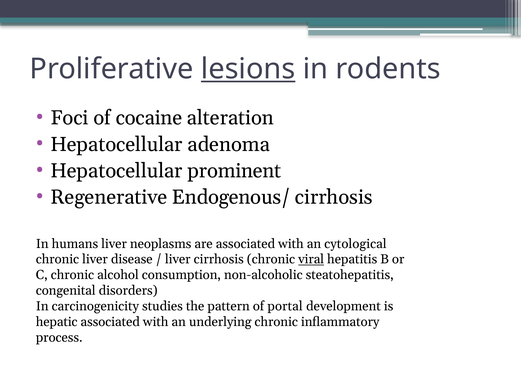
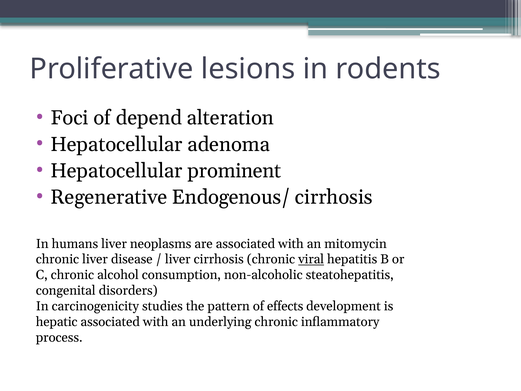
lesions underline: present -> none (248, 69)
cocaine: cocaine -> depend (149, 118)
cytological: cytological -> mitomycin (355, 244)
portal: portal -> effects (285, 306)
